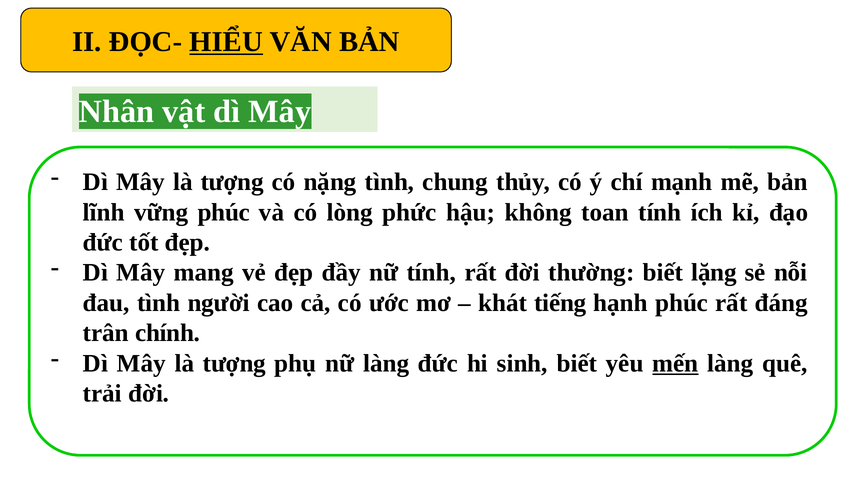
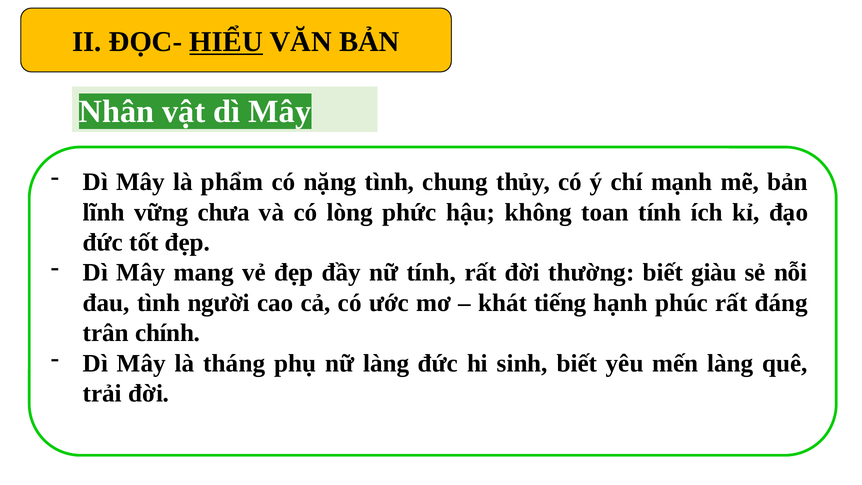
tượng: tượng -> phẩm (232, 182)
vững phúc: phúc -> chưa (224, 212)
lặng: lặng -> giàu (714, 273)
tượng: tượng -> tháng (234, 363)
mến underline: present -> none (675, 363)
